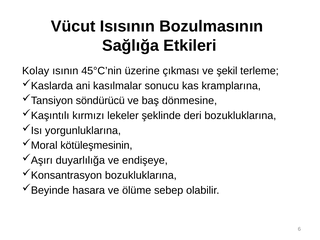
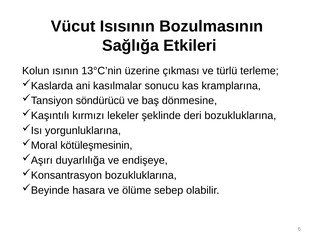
Kolay: Kolay -> Kolun (36, 71)
45°C’nin: 45°C’nin -> 13°C’nin (102, 71)
şekil: şekil -> türlü (227, 71)
